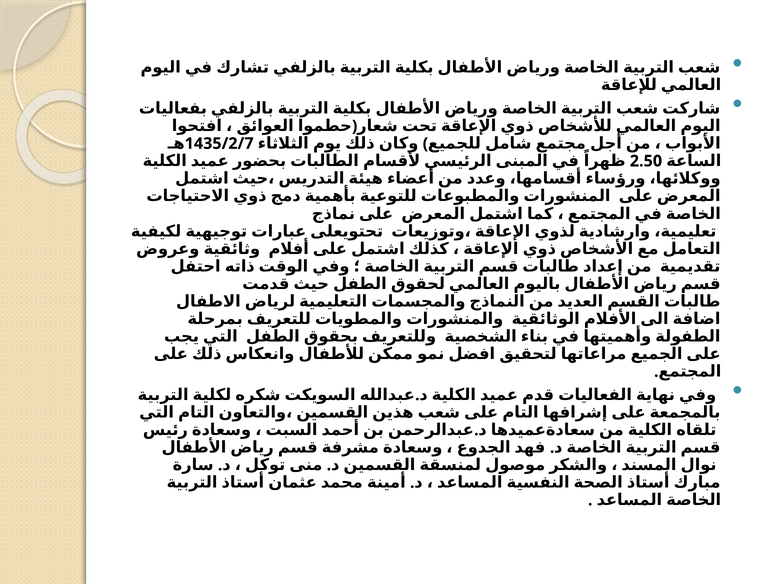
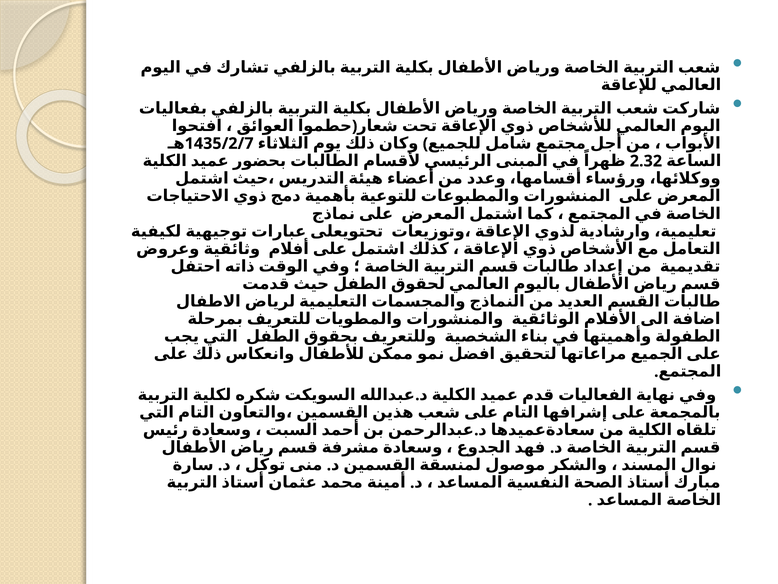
2.50: 2.50 -> 2.32 (646, 161)
